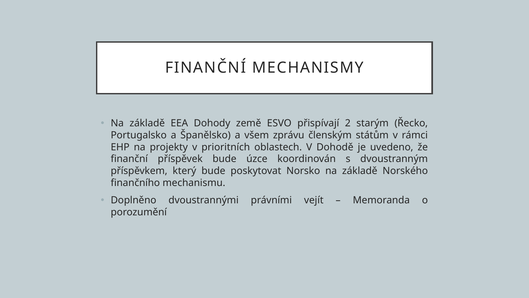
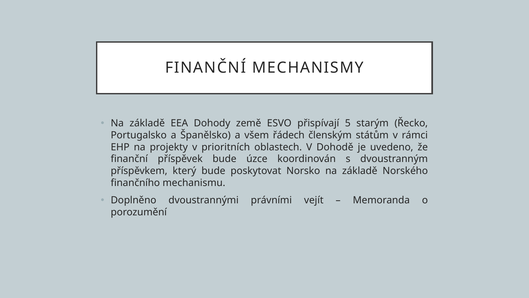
2: 2 -> 5 (348, 123)
zprávu: zprávu -> řádech (289, 135)
